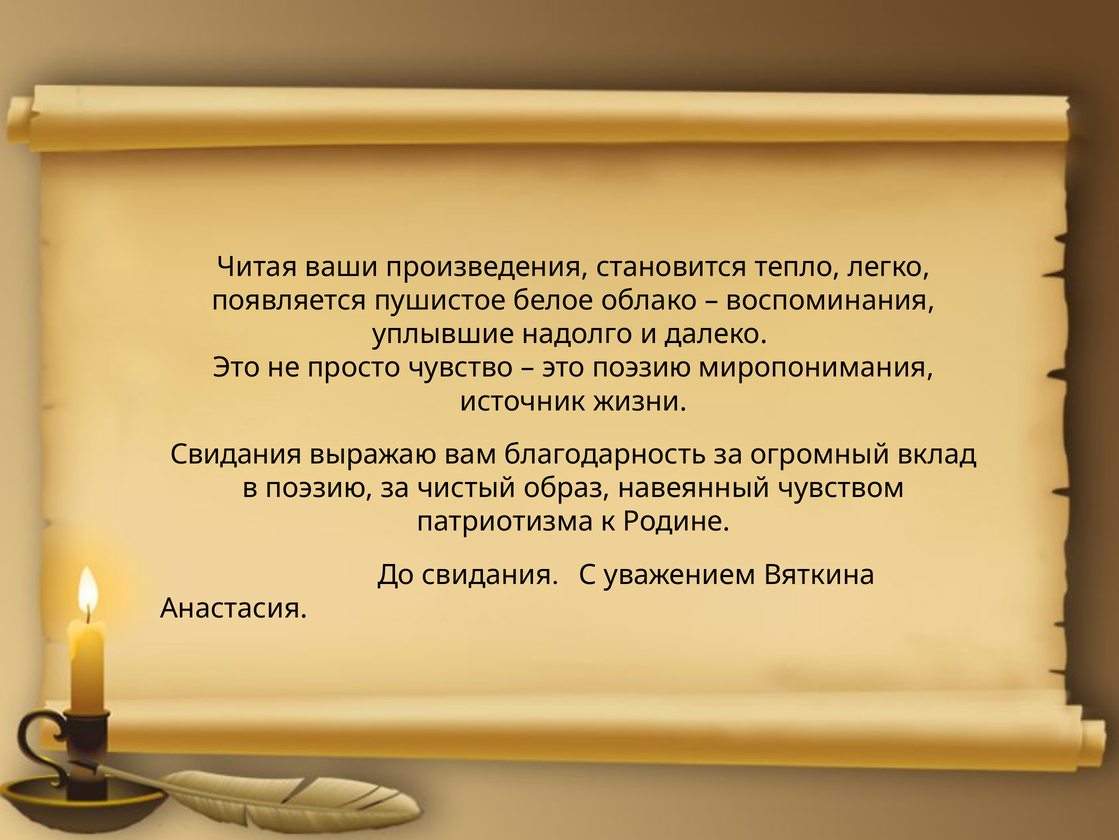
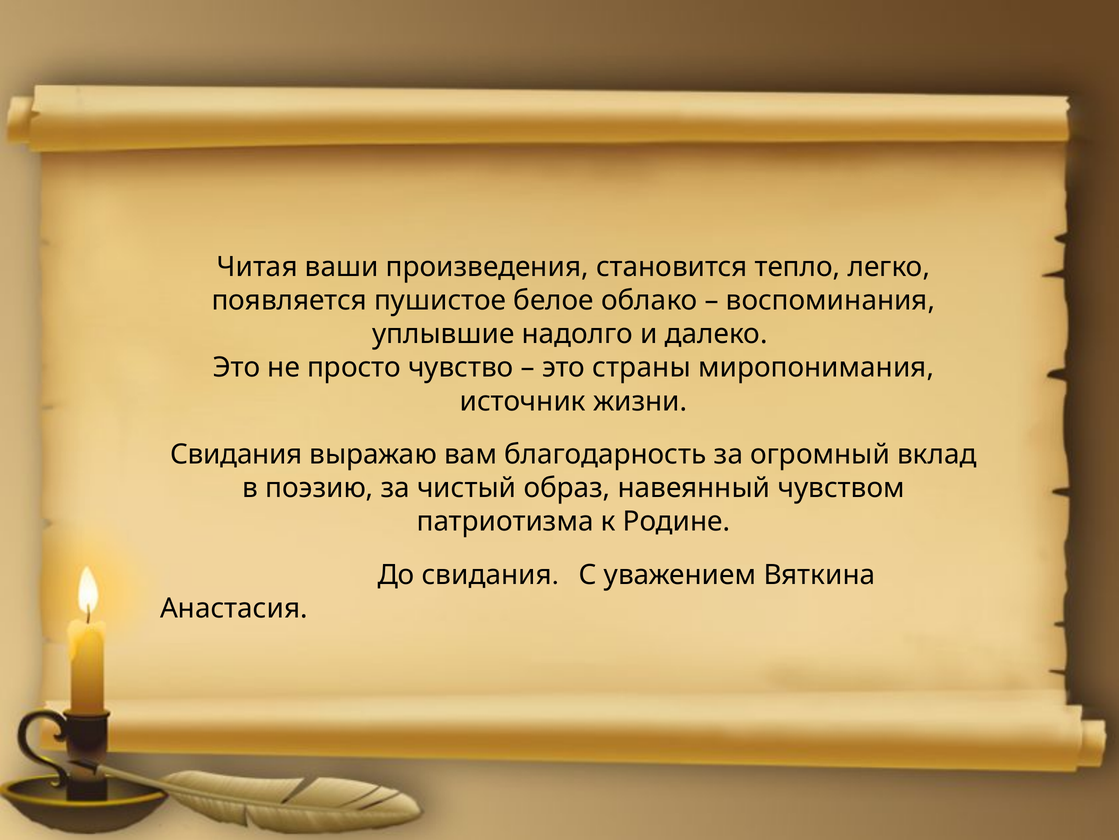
это поэзию: поэзию -> страны (642, 367)
